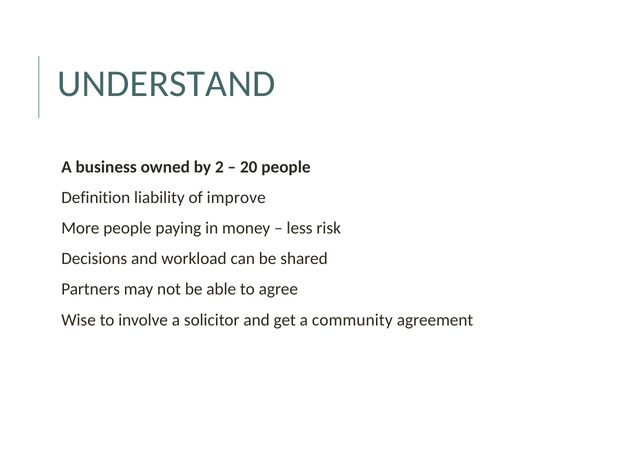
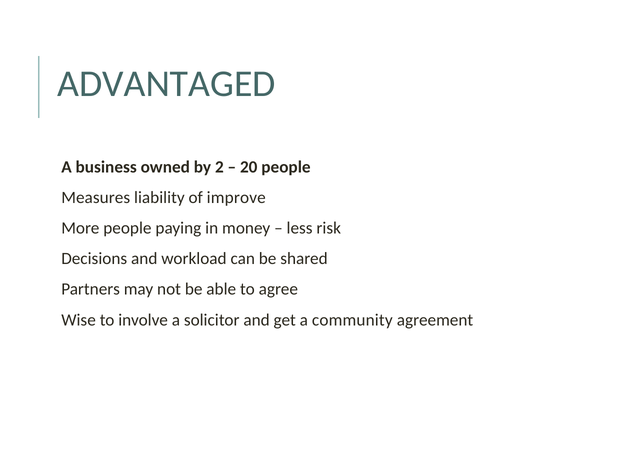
UNDERSTAND: UNDERSTAND -> ADVANTAGED (167, 84)
Definition: Definition -> Measures (96, 198)
